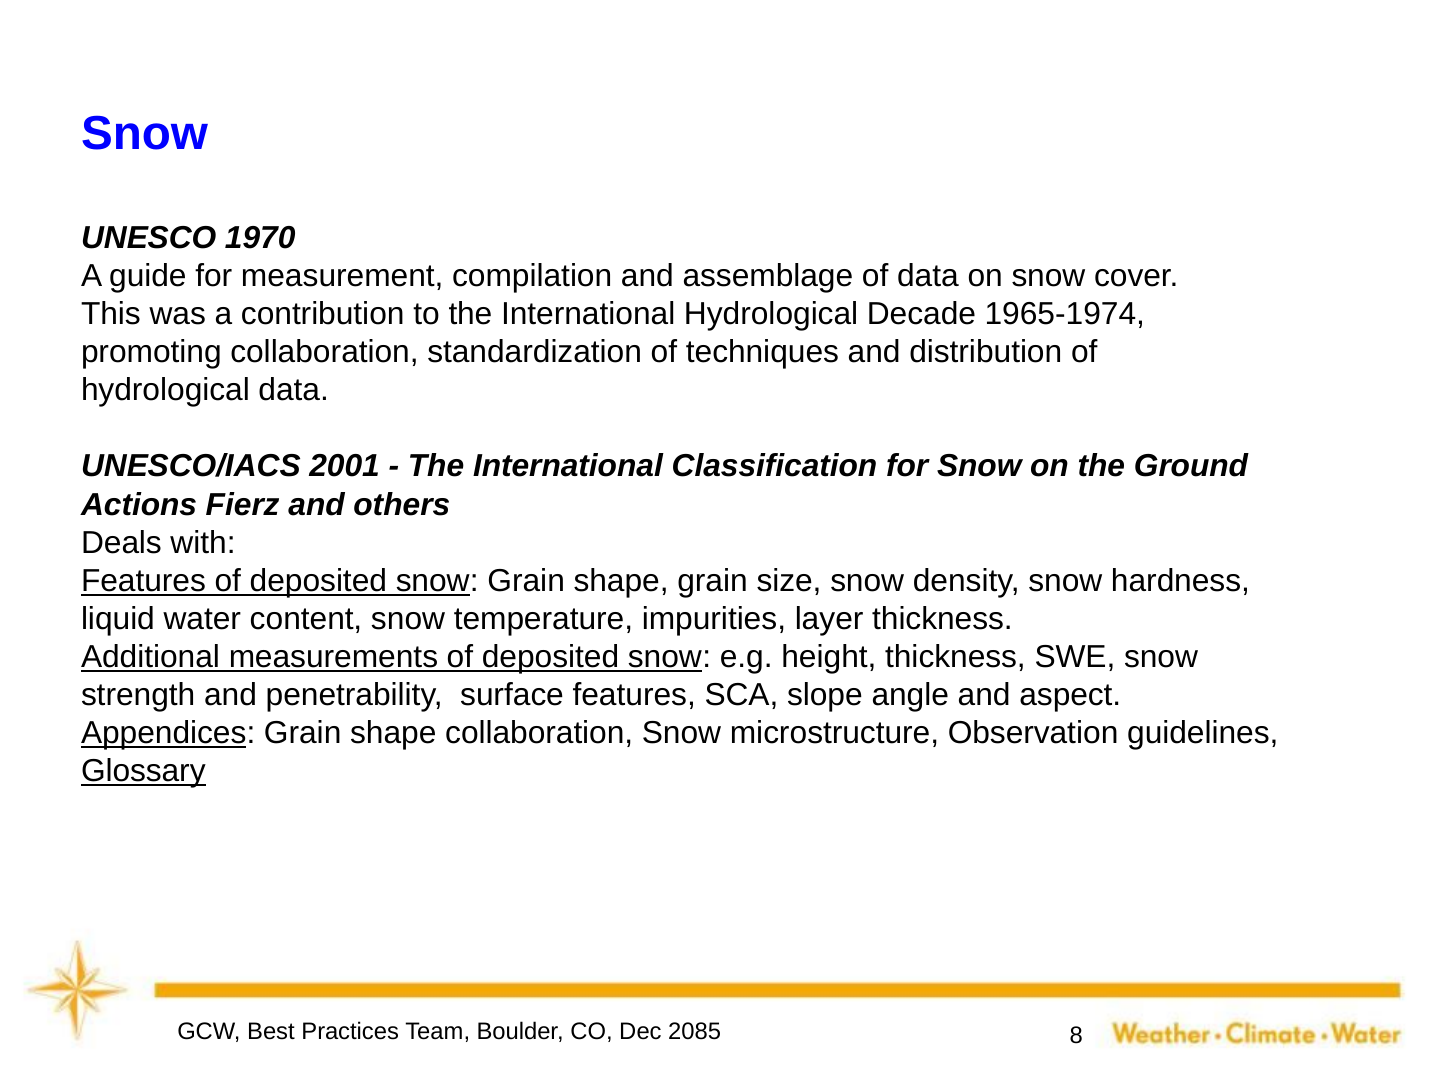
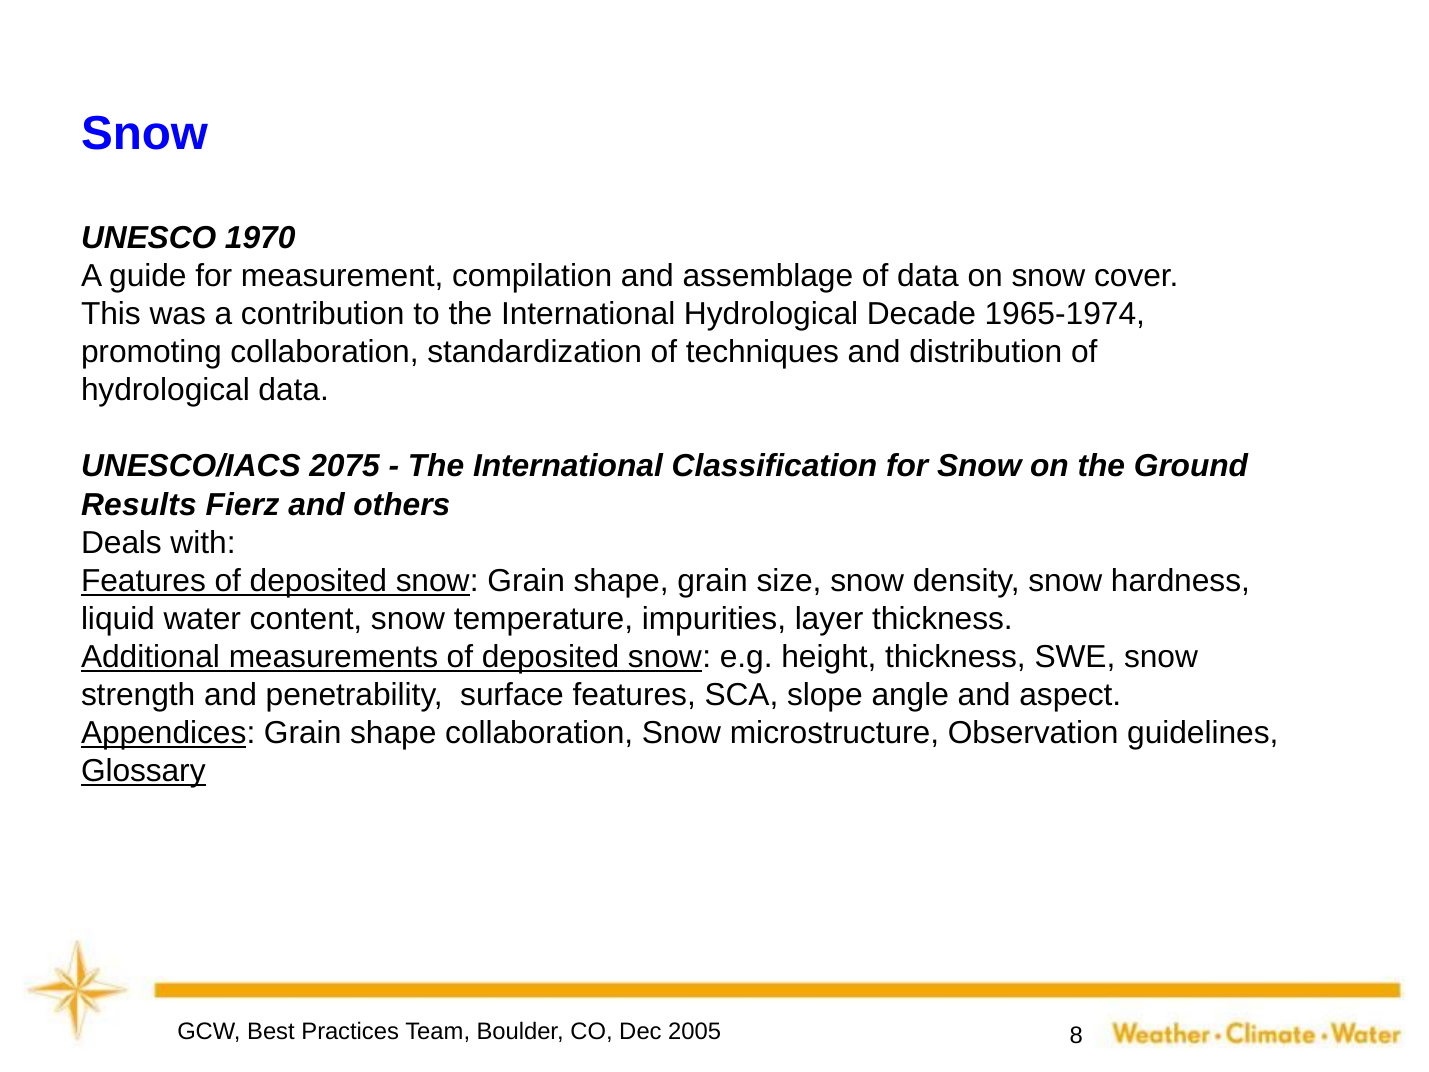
2001: 2001 -> 2075 (345, 466)
Actions: Actions -> Results (139, 504)
2085: 2085 -> 2005 (695, 1032)
